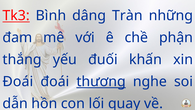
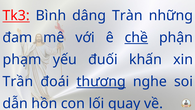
chề underline: none -> present (136, 37)
thắng: thắng -> phạm (22, 59)
Đoái: Đoái -> Trần (18, 81)
